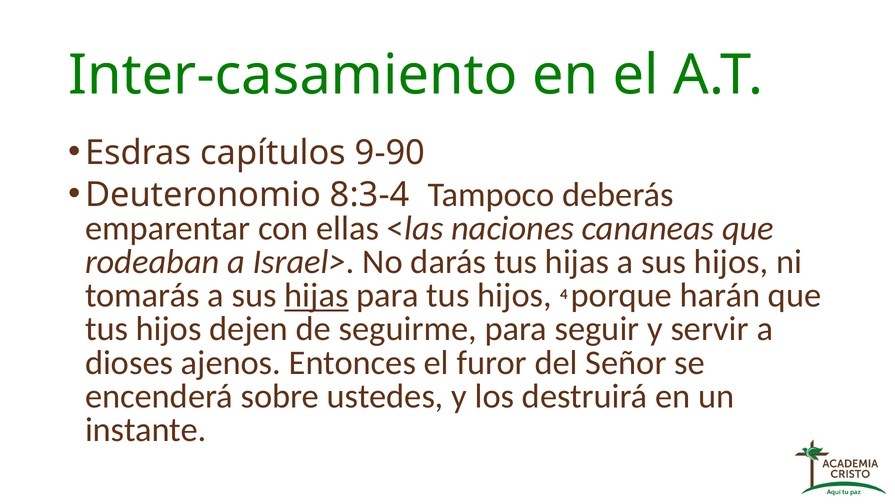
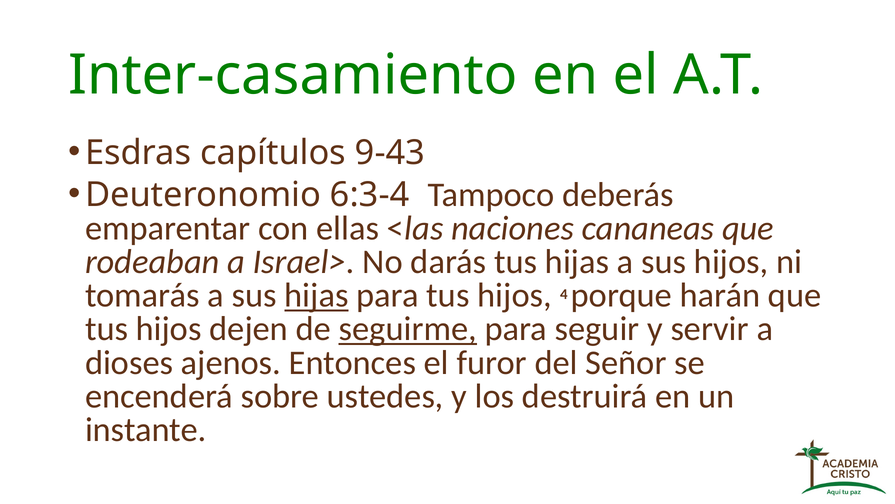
9-90: 9-90 -> 9-43 (390, 153)
8:3-4: 8:3-4 -> 6:3-4 (370, 195)
seguirme underline: none -> present (408, 329)
